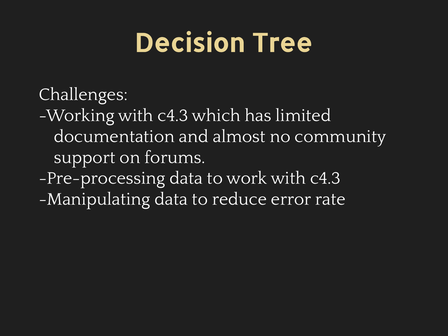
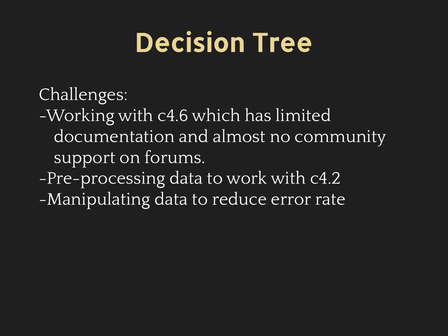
Working with c4.3: c4.3 -> c4.6 (173, 115)
work with c4.3: c4.3 -> c4.2 (325, 178)
